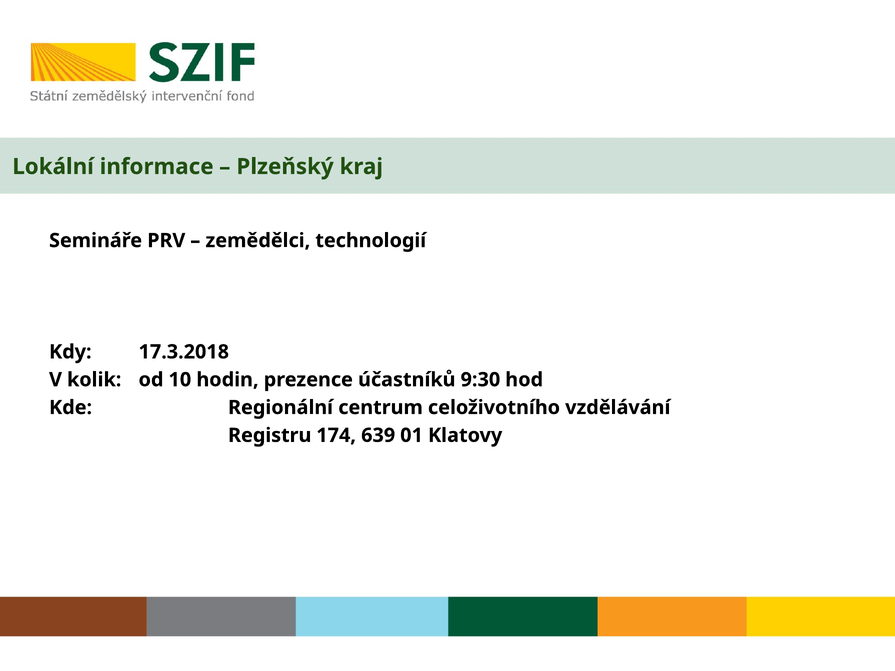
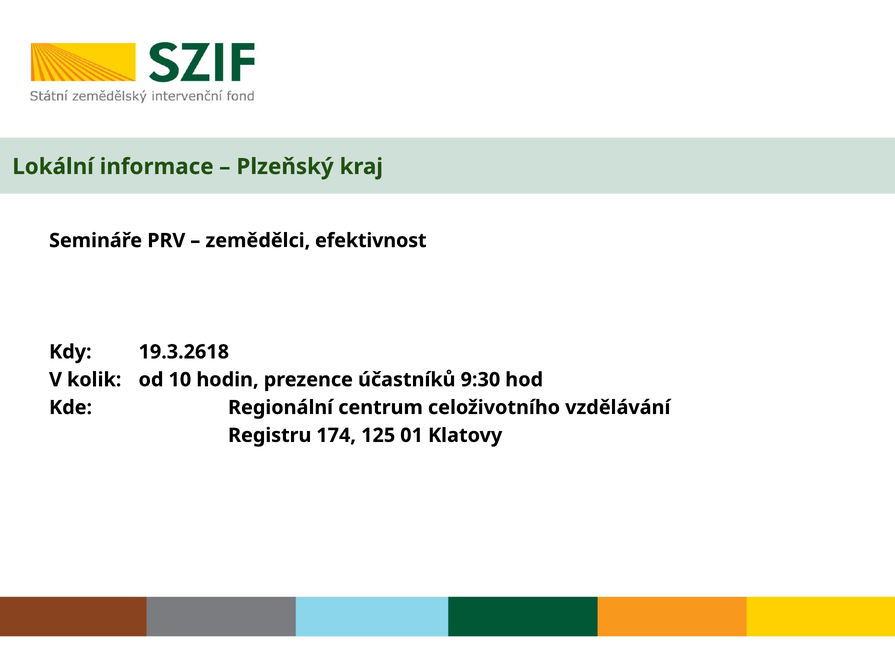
technologií: technologií -> efektivnost (371, 241)
17.3.2018: 17.3.2018 -> 19.3.2618 (184, 352)
639: 639 -> 125 (378, 436)
